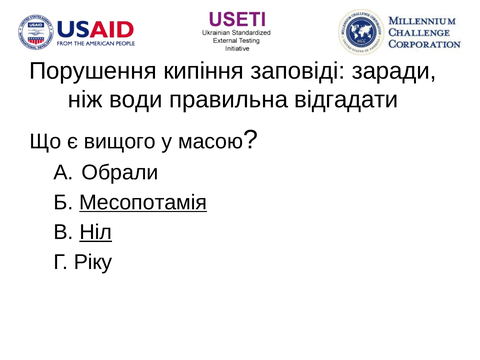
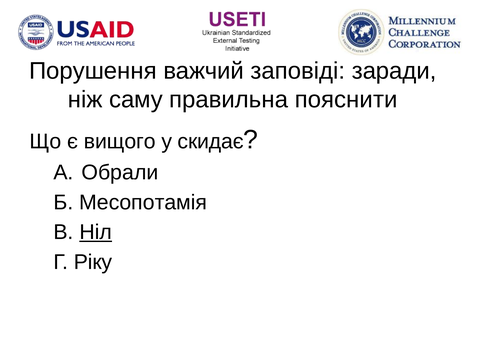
кипіння: кипіння -> важчий (204, 71)
води: води -> саму (136, 100)
відгадати: відгадати -> пояснити (346, 100)
масою: масою -> скидає (211, 142)
Месопотамія underline: present -> none (143, 202)
